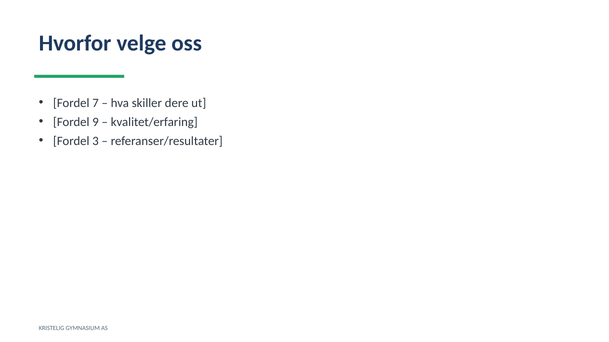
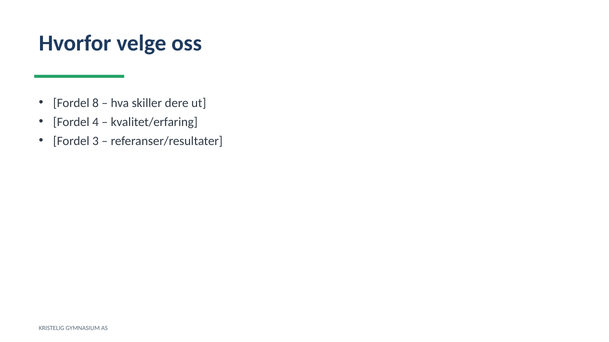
7: 7 -> 8 (95, 103)
9: 9 -> 4 (95, 122)
